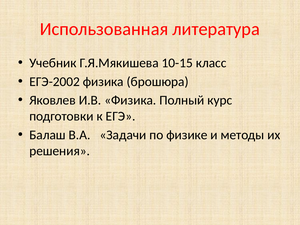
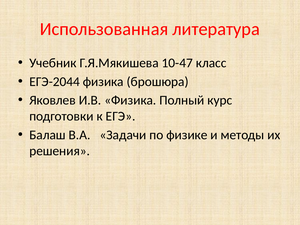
10-15: 10-15 -> 10-47 (177, 63)
ЕГЭ-2002: ЕГЭ-2002 -> ЕГЭ-2044 (55, 82)
